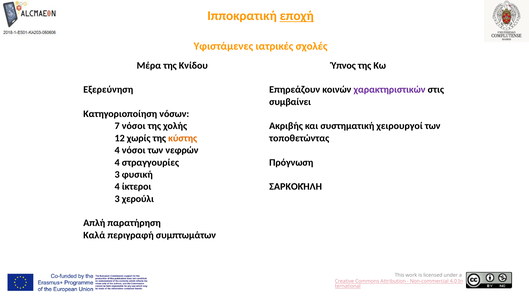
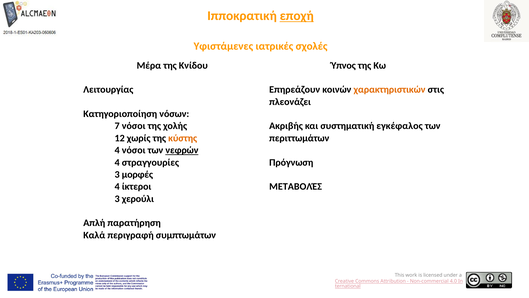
Εξερεύνηση: Εξερεύνηση -> Λειτουργίας (108, 90)
χαρακτηριστικών colour: purple -> orange (390, 90)
συμβαίνει: συμβαίνει -> πλεονάζει (290, 102)
χειρουργοί: χειρουργοί -> εγκέφαλος (400, 126)
τοποθετώντας: τοποθετώντας -> περιττωμάτων (299, 138)
νεφρών underline: none -> present (182, 150)
φυσική: φυσική -> μορφές (137, 174)
ΣΑΡΚΟΚΉΛΗ: ΣΑΡΚΟΚΉΛΗ -> ΜΕΤΑΒΟΛΈΣ (296, 186)
